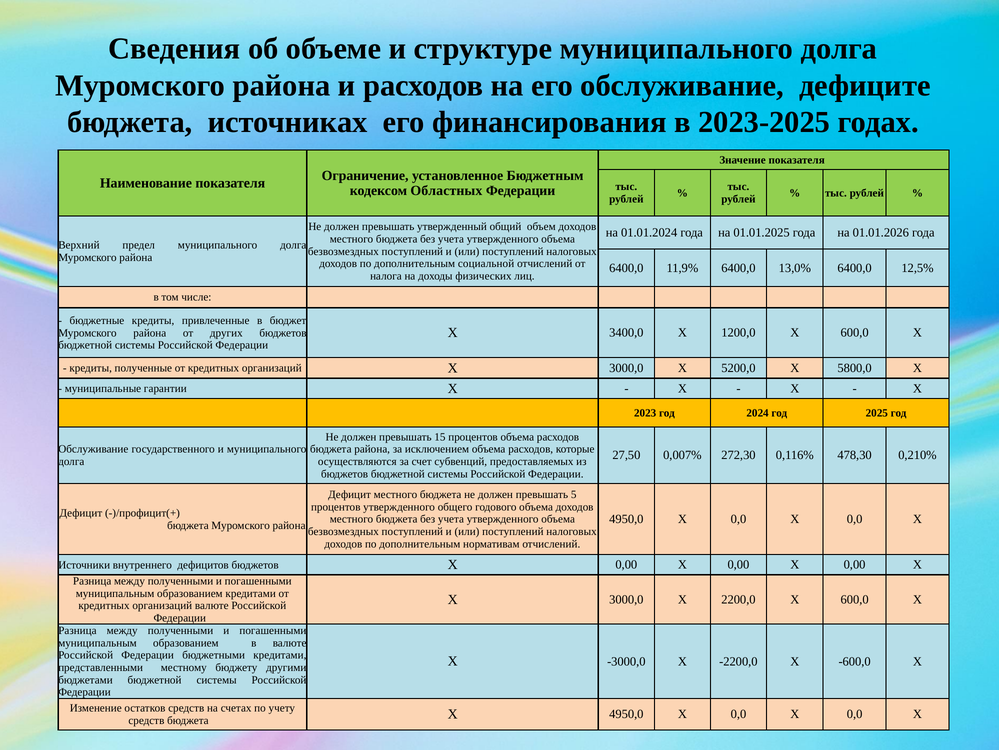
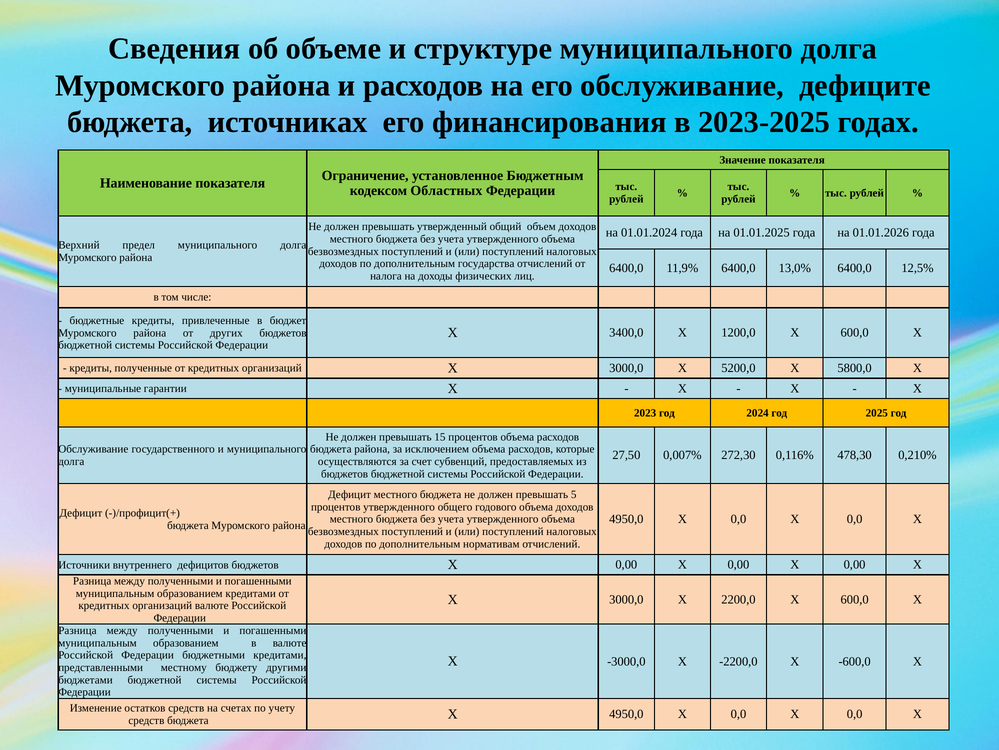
социальной: социальной -> государства (486, 264)
